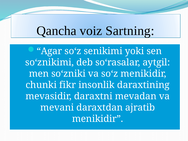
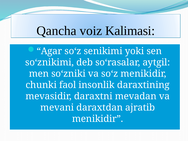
Sartning: Sartning -> Kalimasi (130, 31)
fikr: fikr -> faol (68, 85)
